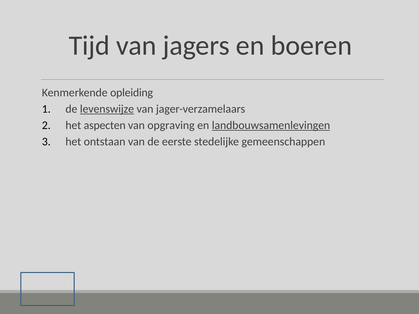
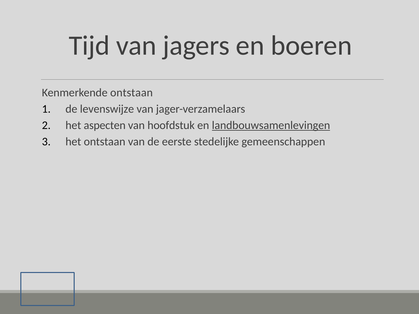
Kenmerkende opleiding: opleiding -> ontstaan (132, 93)
levenswijze underline: present -> none (107, 109)
opgraving: opgraving -> hoofdstuk (171, 125)
